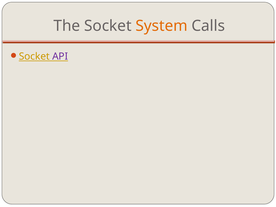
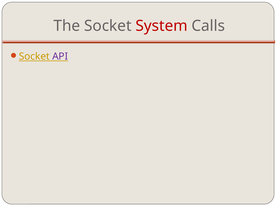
System colour: orange -> red (162, 26)
